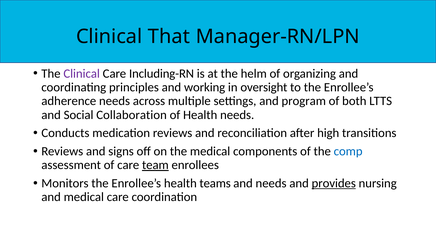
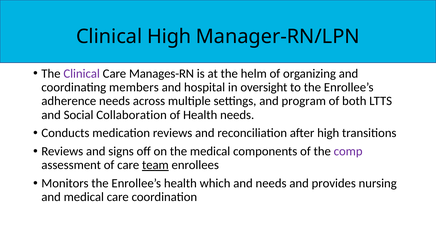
Clinical That: That -> High (169, 37)
Including-RN: Including-RN -> Manages-RN (162, 74)
principles: principles -> members (134, 87)
working: working -> hospital (205, 87)
comp colour: blue -> purple (348, 151)
teams: teams -> which (215, 184)
provides underline: present -> none (334, 184)
